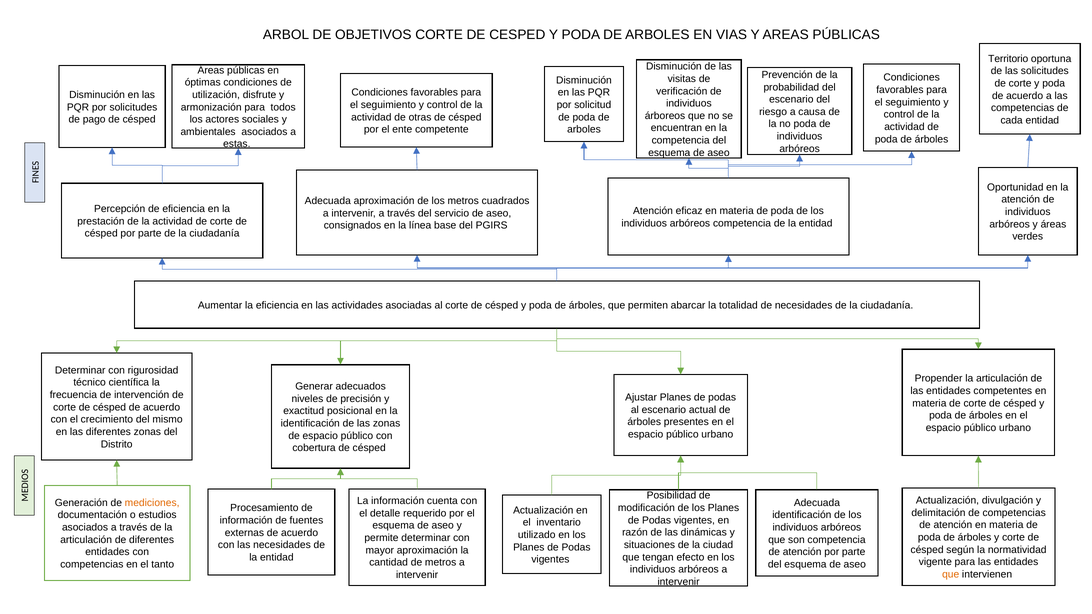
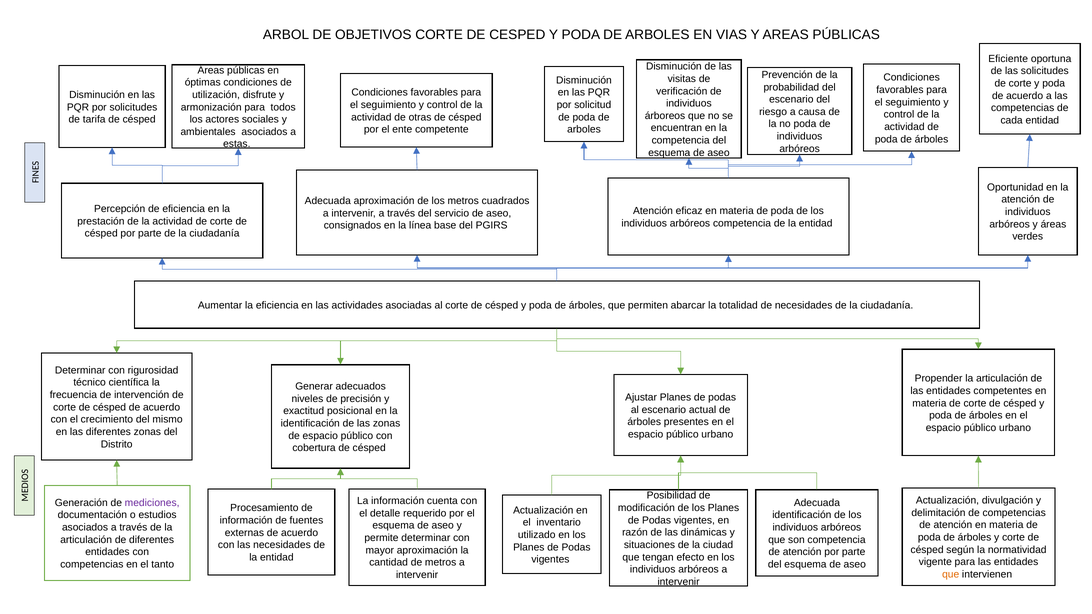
Territorio: Territorio -> Eficiente (1008, 59)
pago: pago -> tarifa (94, 120)
mediciones colour: orange -> purple (152, 503)
